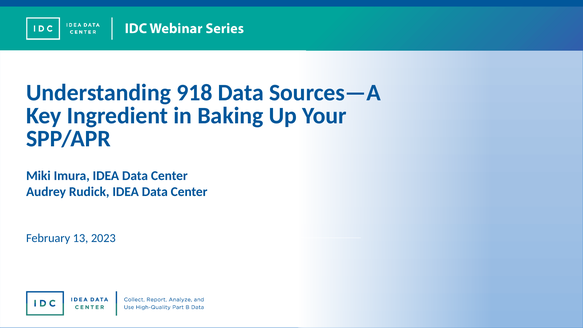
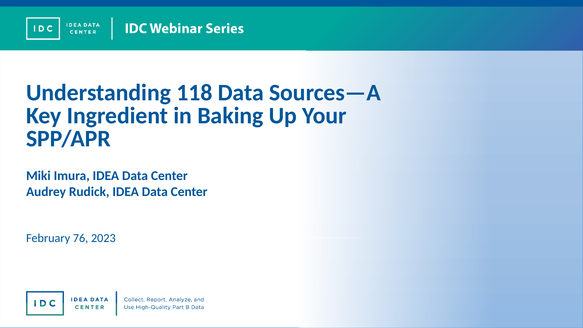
918: 918 -> 118 (194, 93)
13: 13 -> 76 (81, 238)
